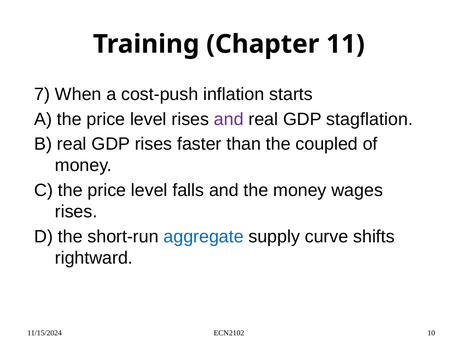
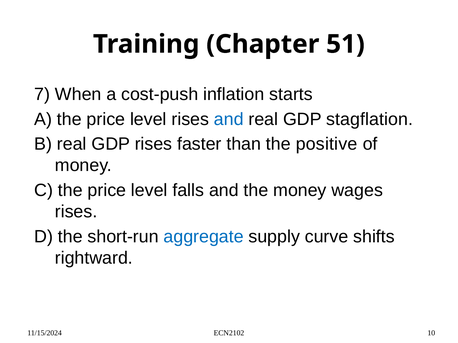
11: 11 -> 51 (345, 44)
and colour: purple -> blue (229, 119)
coupled: coupled -> positive (327, 144)
